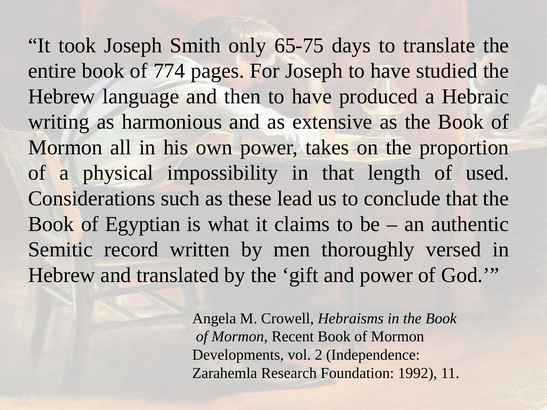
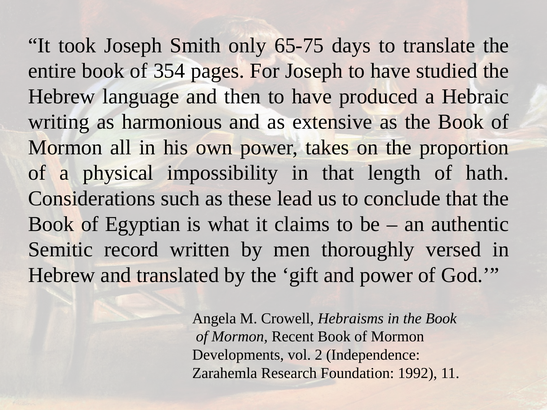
774: 774 -> 354 (169, 71)
used: used -> hath (487, 173)
